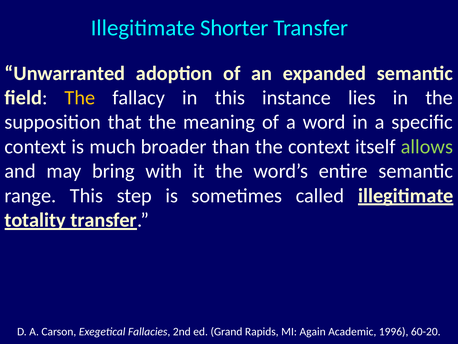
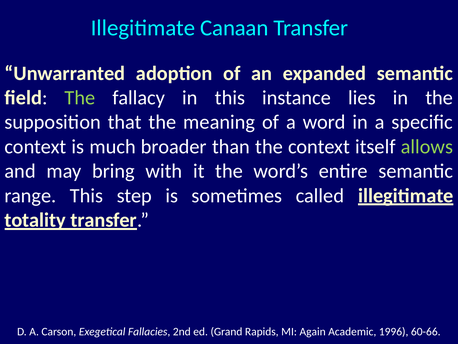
Shorter: Shorter -> Canaan (234, 28)
The colour: yellow -> light green (80, 98)
60-20: 60-20 -> 60-66 (426, 331)
